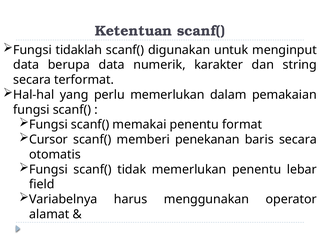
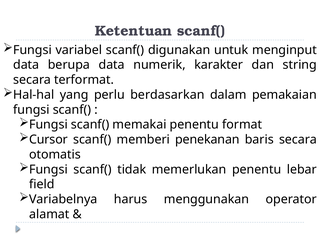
tidaklah: tidaklah -> variabel (79, 50)
perlu memerlukan: memerlukan -> berdasarkan (167, 95)
